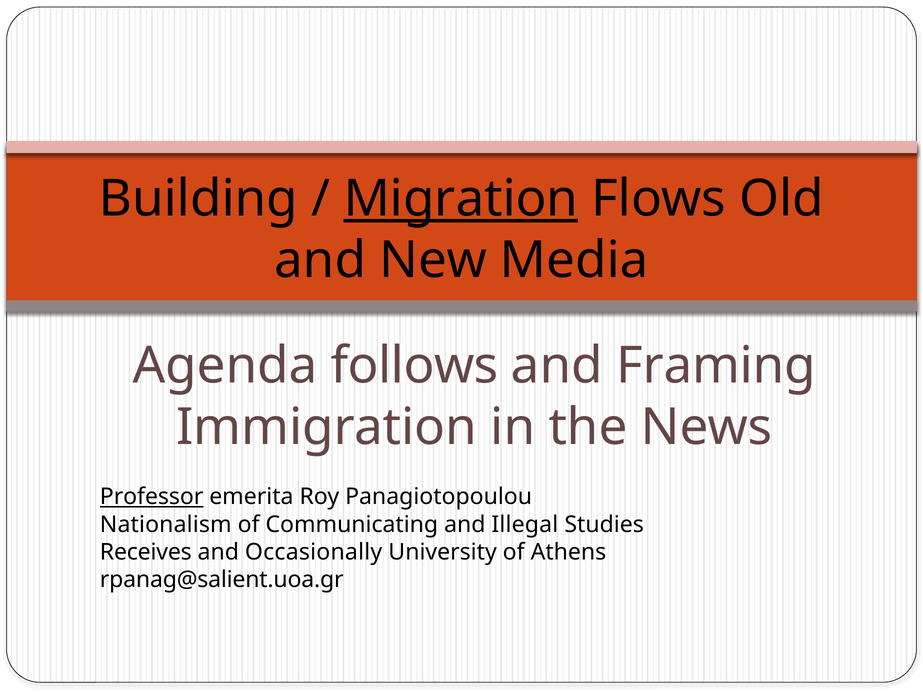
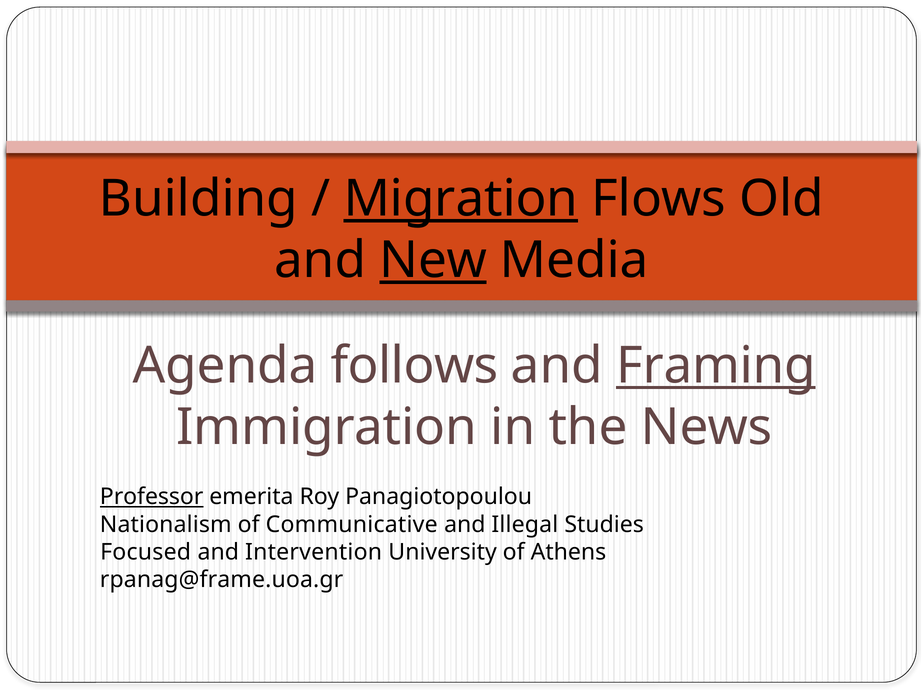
New underline: none -> present (433, 260)
Framing underline: none -> present (716, 366)
Communicating: Communicating -> Communicative (352, 525)
Receives: Receives -> Focused (146, 552)
Occasionally: Occasionally -> Intervention (314, 552)
rpanag@salient.uoa.gr: rpanag@salient.uoa.gr -> rpanag@frame.uoa.gr (222, 580)
